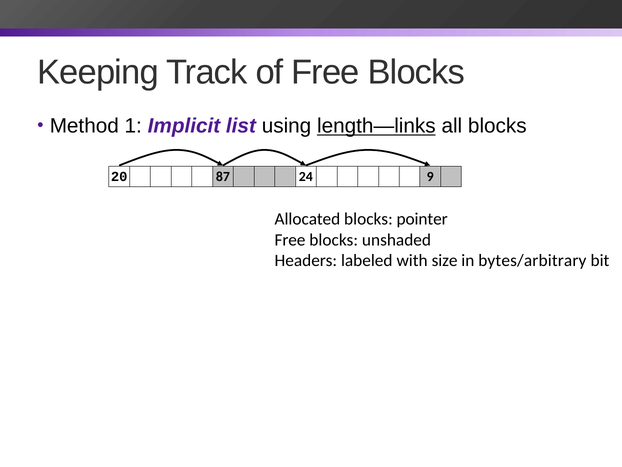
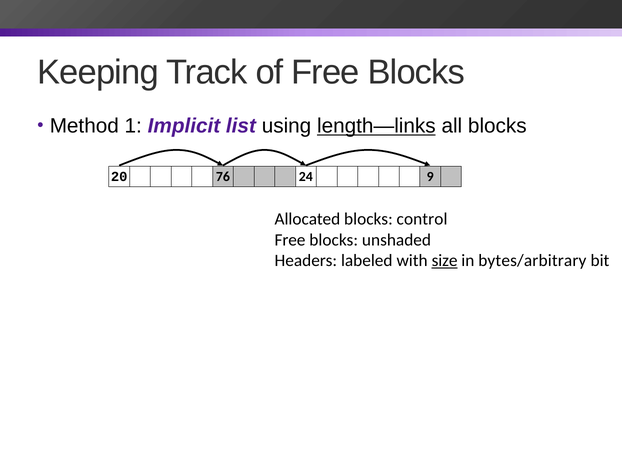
87: 87 -> 76 (223, 177)
pointer: pointer -> control (422, 219)
size underline: none -> present (445, 260)
